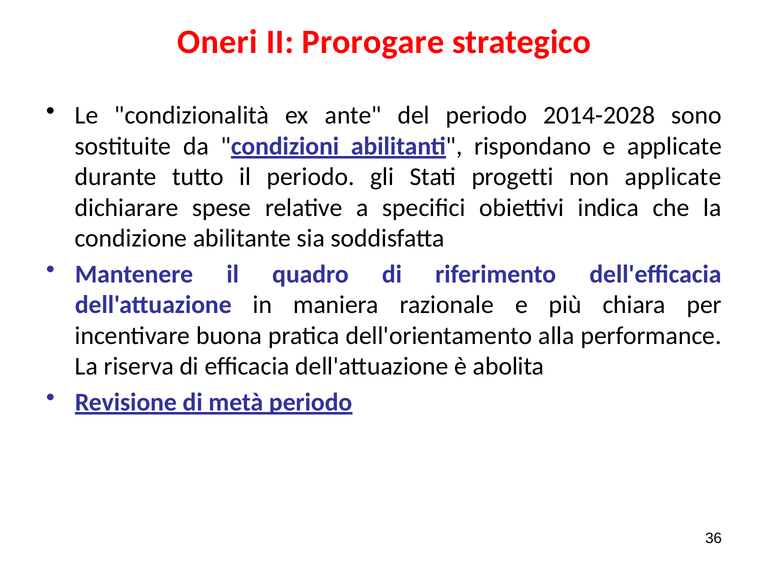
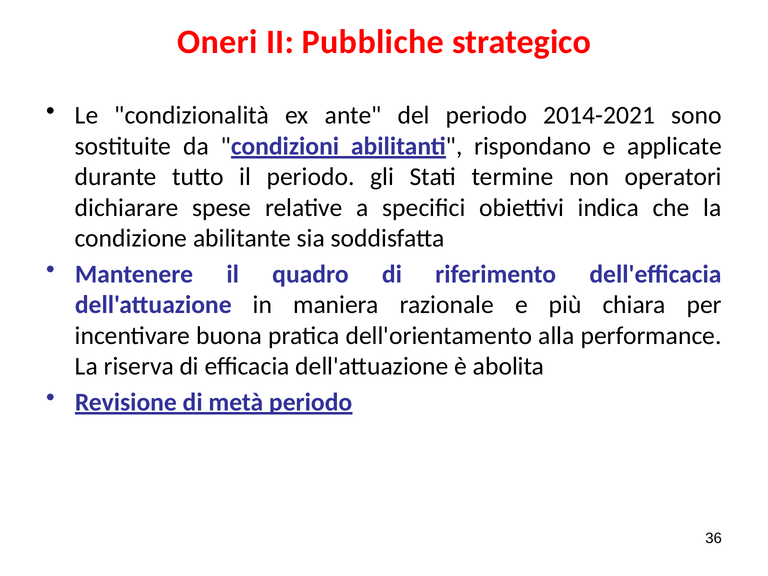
Prorogare: Prorogare -> Pubbliche (373, 42)
2014-2028: 2014-2028 -> 2014-2021 (599, 115)
progetti: progetti -> termine (513, 177)
non applicate: applicate -> operatori (673, 177)
